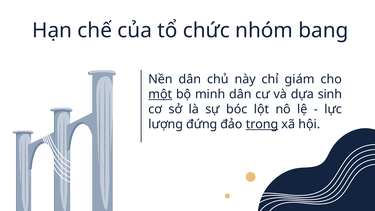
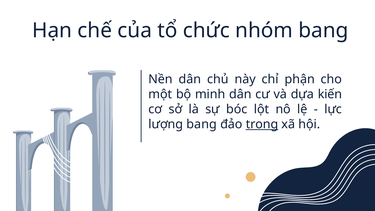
giám: giám -> phận (300, 79)
một underline: present -> none (160, 94)
sinh: sinh -> kiến (330, 94)
lượng đứng: đứng -> bang (202, 124)
